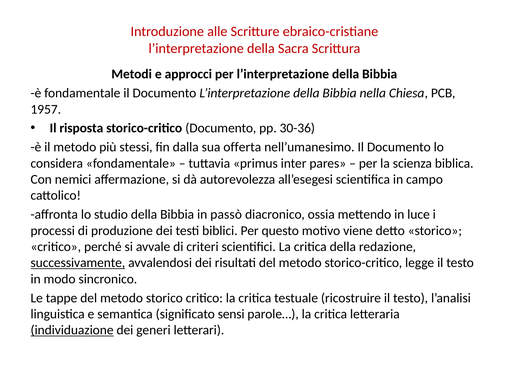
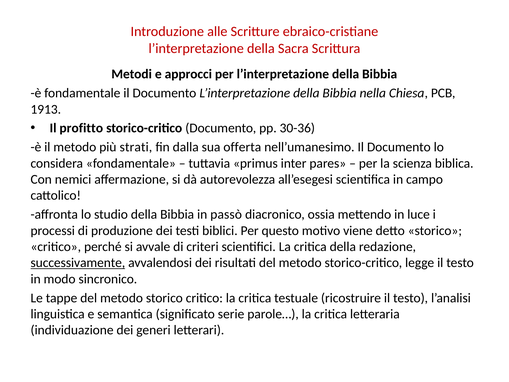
1957: 1957 -> 1913 (46, 109)
risposta: risposta -> profitto (81, 128)
stessi: stessi -> strati (136, 147)
sensi: sensi -> serie (231, 314)
individuazione underline: present -> none (72, 330)
